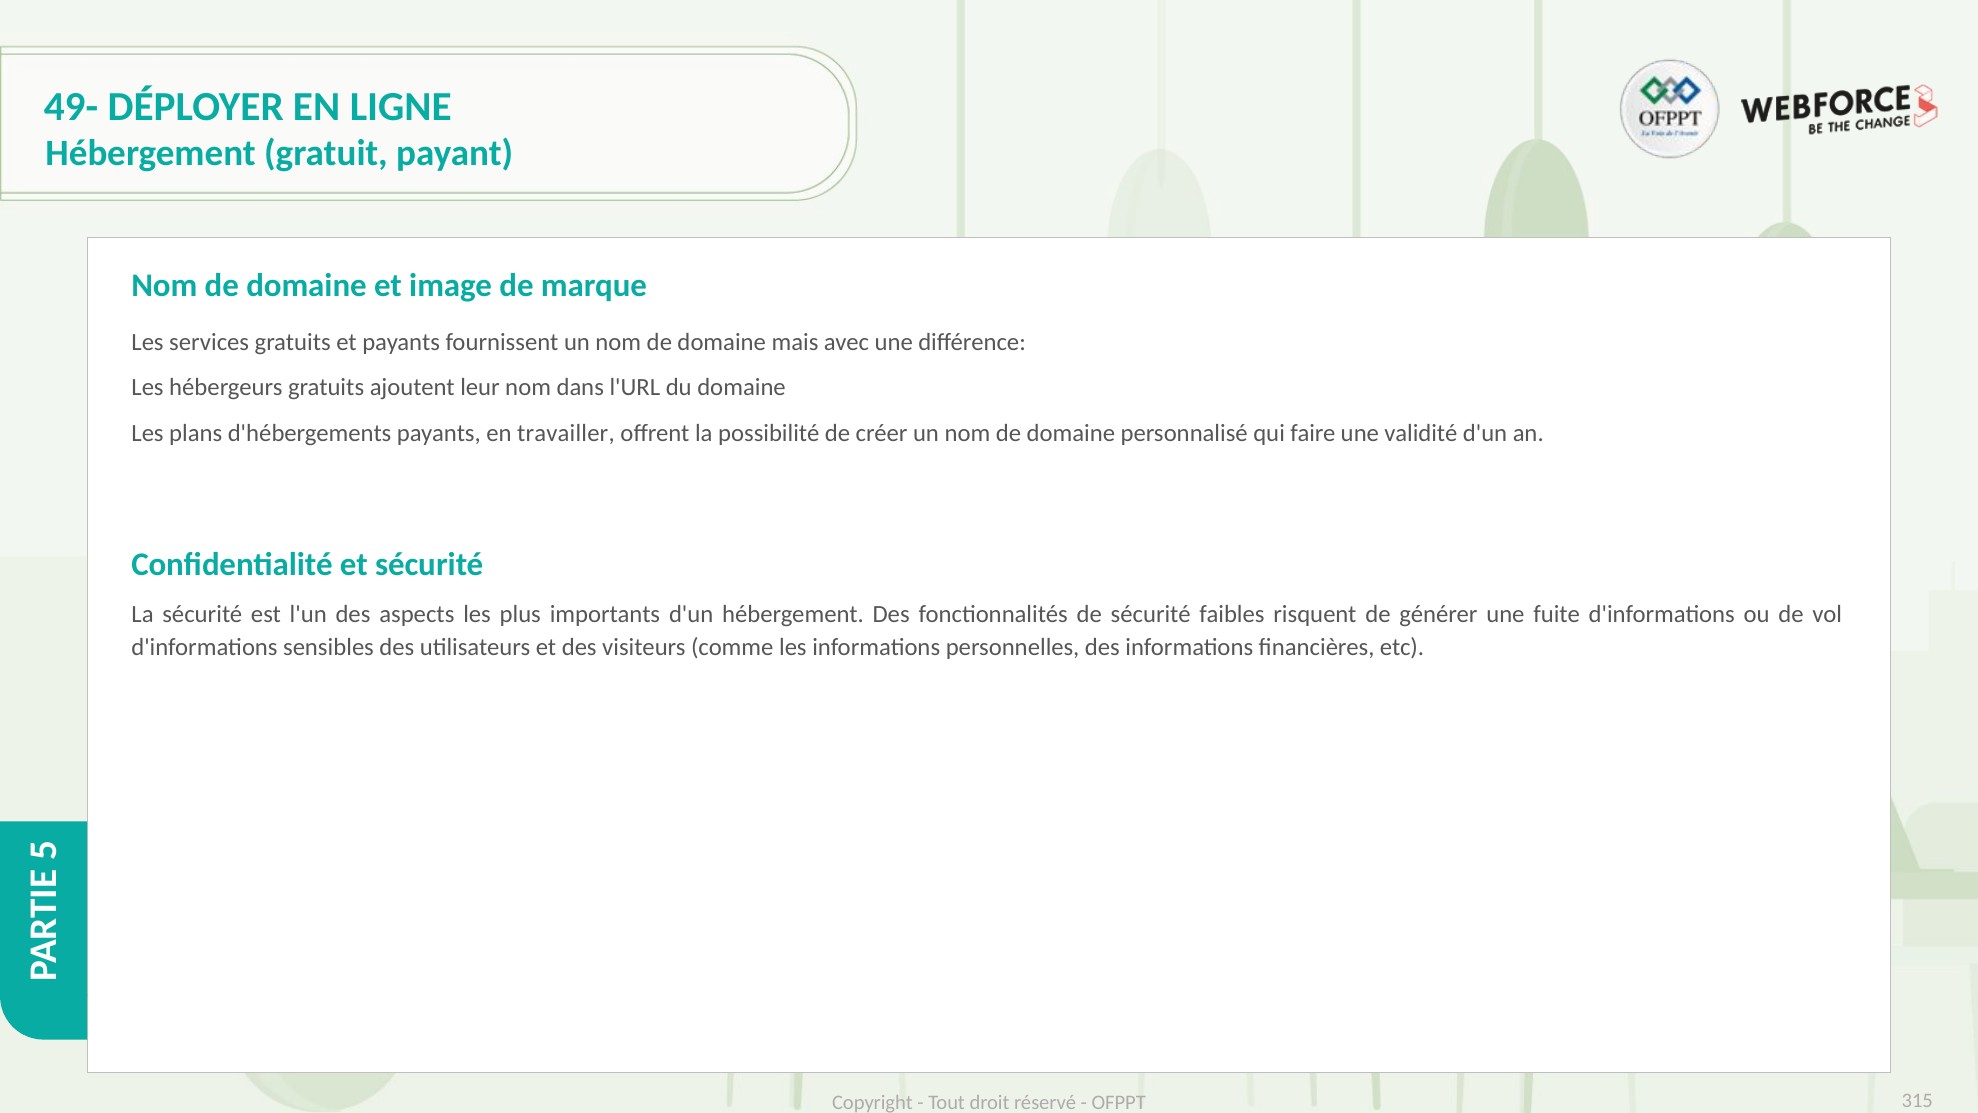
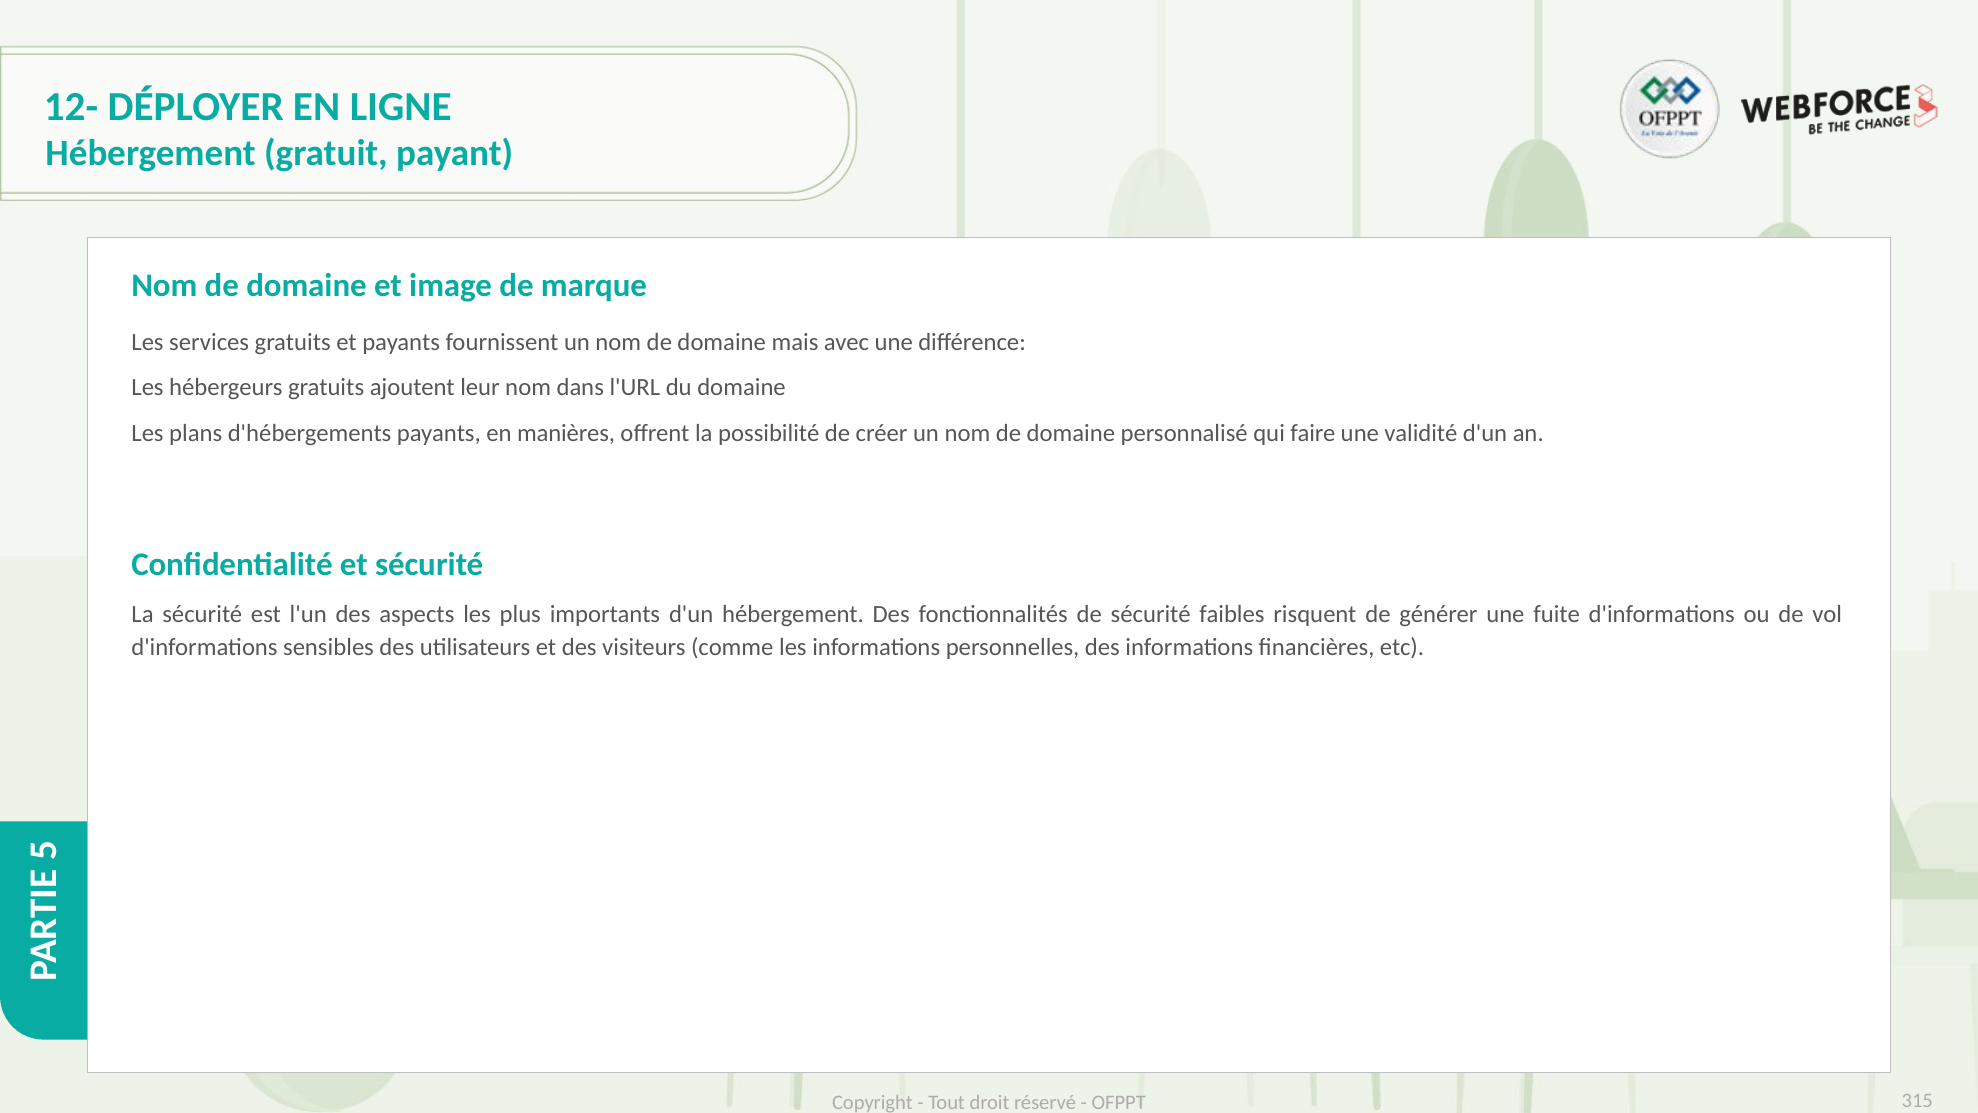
49-: 49- -> 12- (71, 107)
travailler: travailler -> manières (566, 433)
